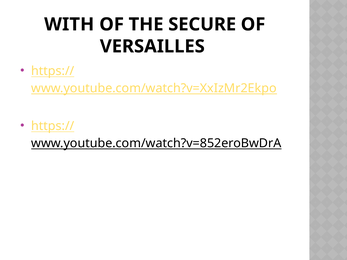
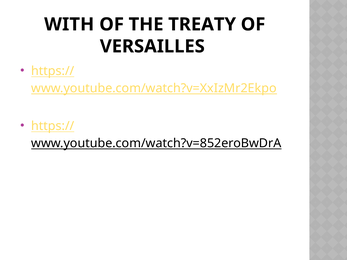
SECURE: SECURE -> TREATY (202, 24)
